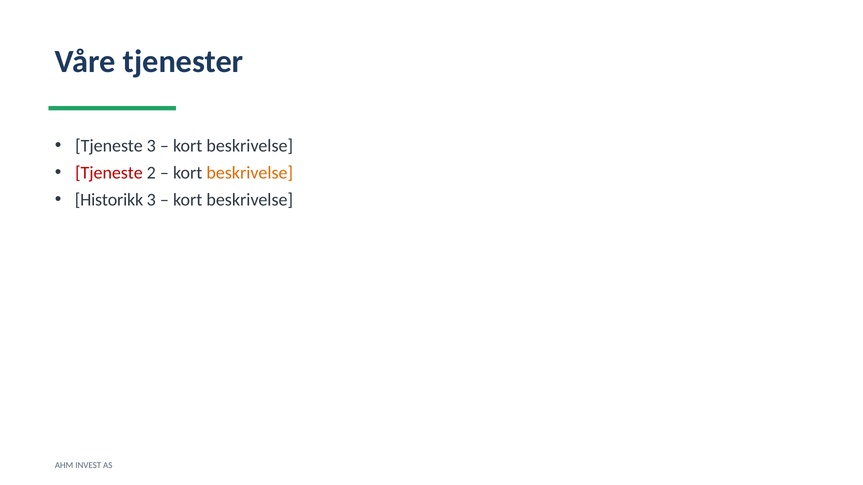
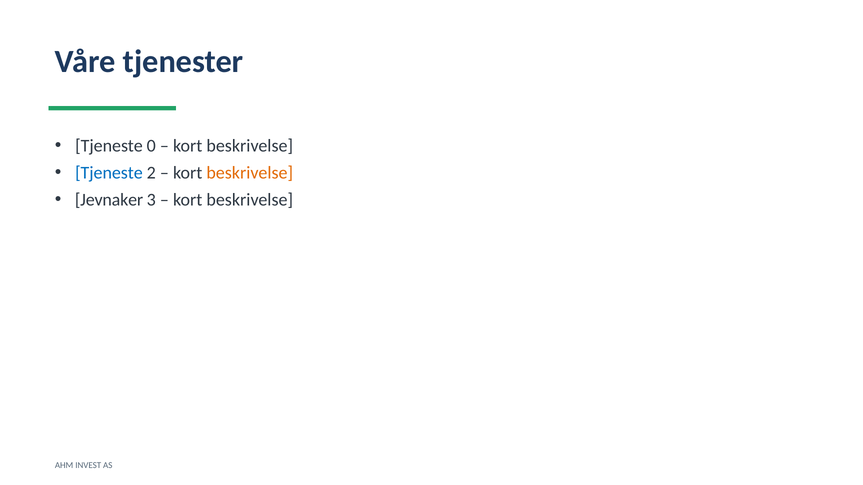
Tjeneste 3: 3 -> 0 (151, 146)
Tjeneste colour: red -> blue (109, 173)
Historikk: Historikk -> Jevnaker (109, 200)
